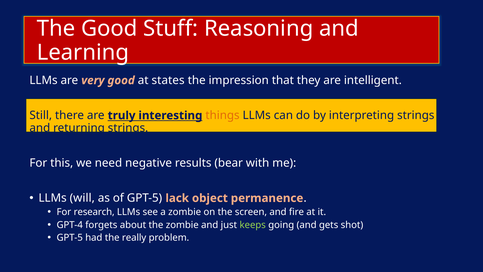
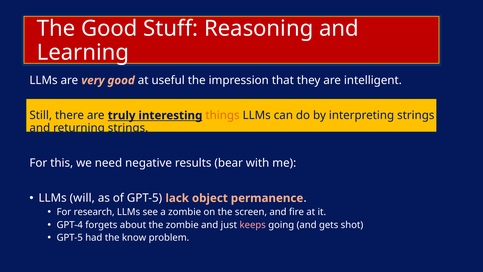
states: states -> useful (168, 80)
keeps colour: light green -> pink (253, 225)
really: really -> know (134, 238)
